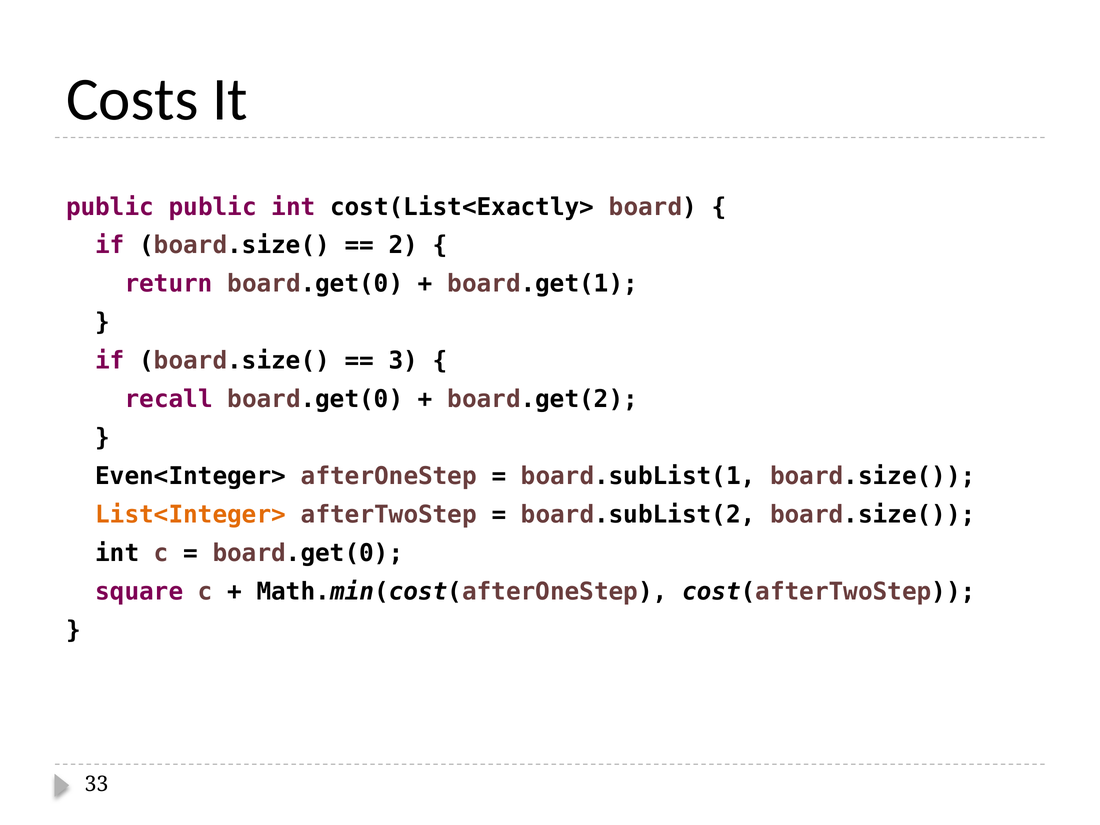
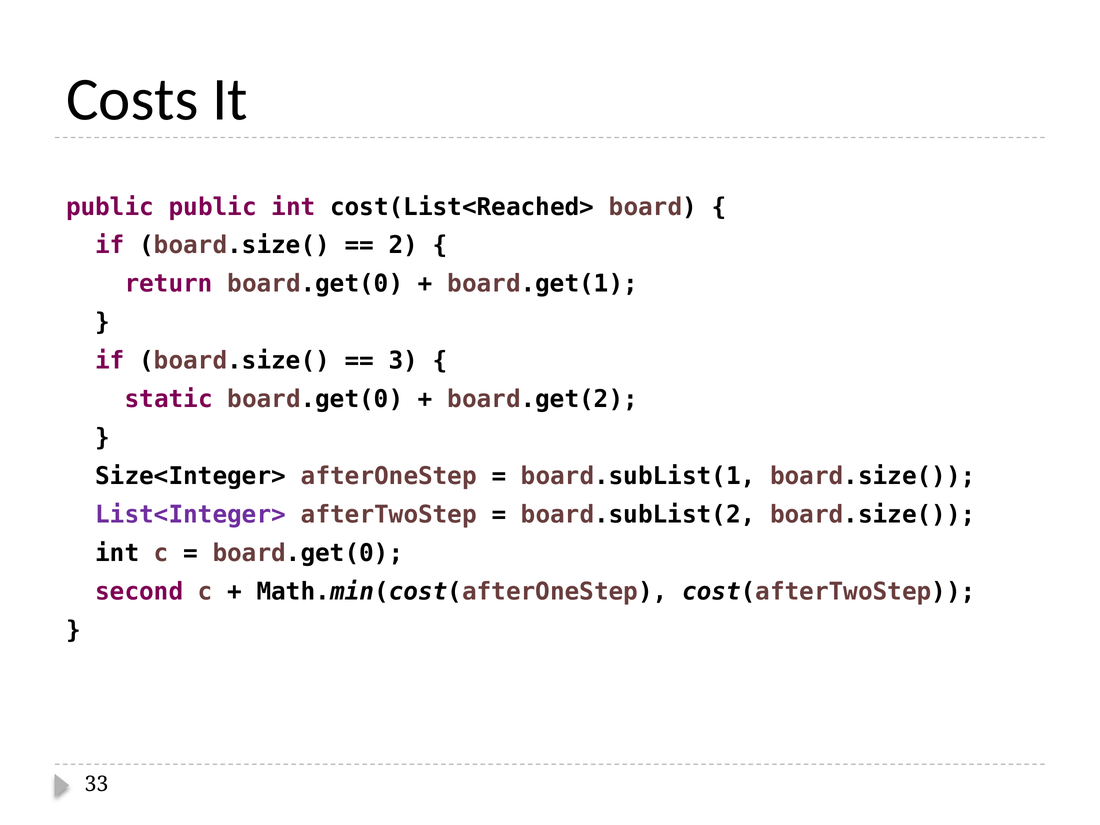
cost(List<Exactly>: cost(List<Exactly> -> cost(List<Reached> (462, 207)
recall: recall -> static (169, 399)
Even<Integer>: Even<Integer> -> Size<Integer> (191, 476)
List<Integer> colour: orange -> purple (191, 515)
square: square -> second (139, 592)
